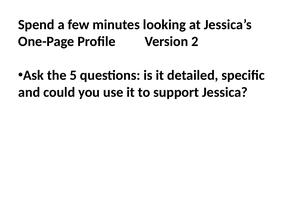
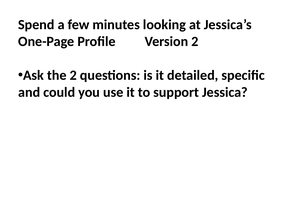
the 5: 5 -> 2 (73, 75)
